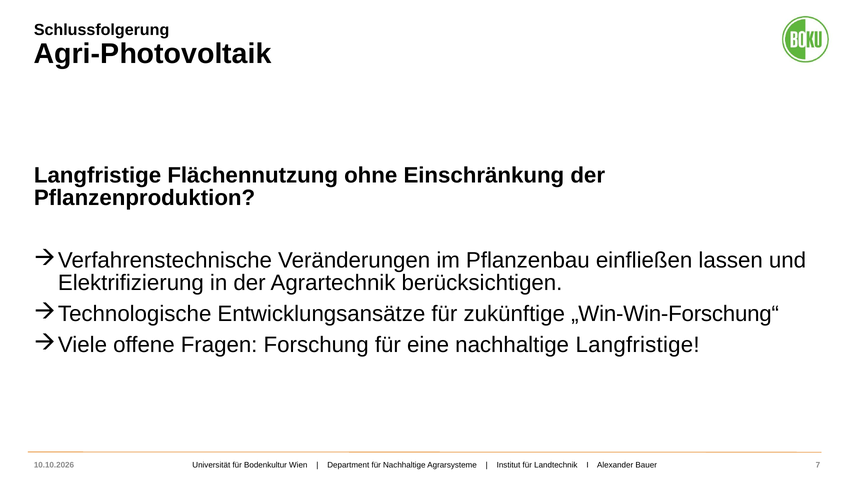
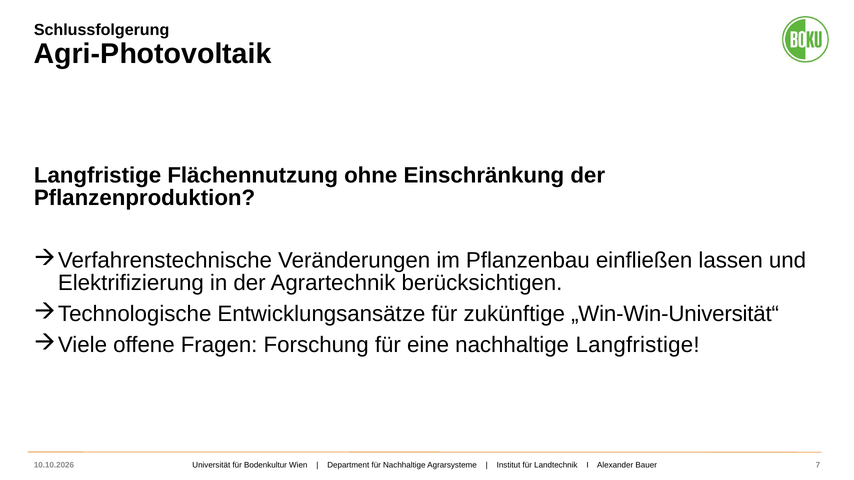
„Win-Win-Forschung“: „Win-Win-Forschung“ -> „Win-Win-Universität“ (675, 314)
